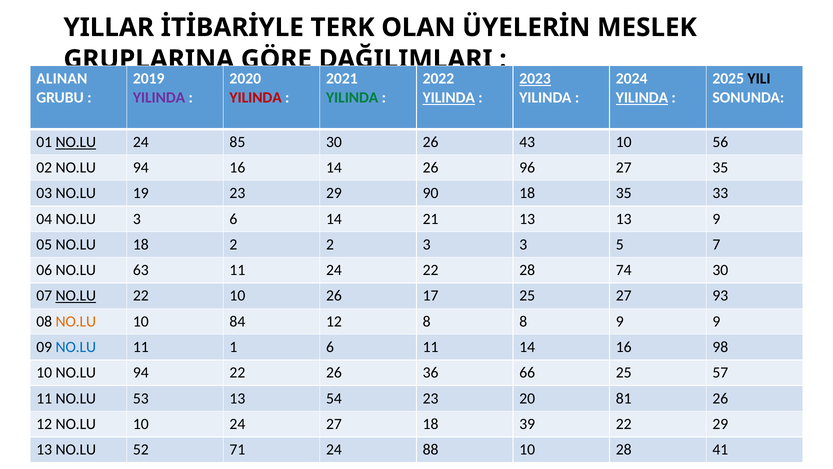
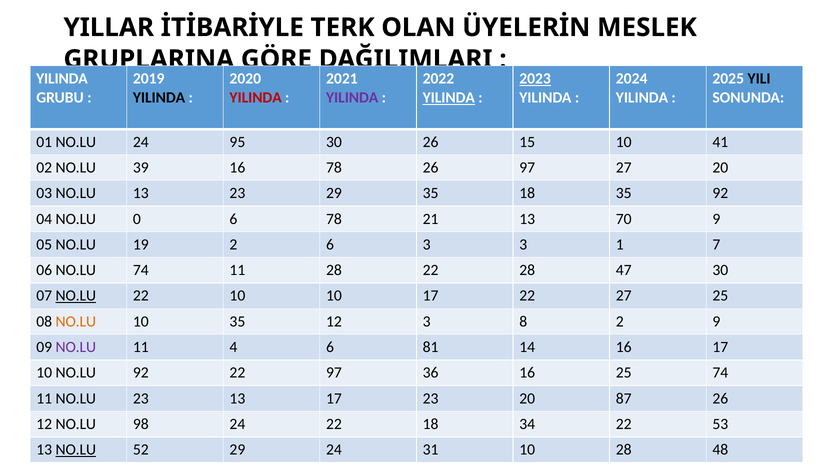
ALINAN: ALINAN -> YILINDA (62, 79)
YILINDA colour: purple -> black (159, 98)
YILINDA colour: green -> purple (352, 98)
YILINDA underline: present -> none (642, 98)
NO.LU underline: present -> none (76, 142)
85: 85 -> 95 (237, 142)
43: 43 -> 15 (527, 142)
56: 56 -> 41 (720, 142)
02 NO.LU 94: 94 -> 39 (141, 167)
16 14: 14 -> 78 (334, 167)
26 96: 96 -> 97 (527, 167)
27 35: 35 -> 20 (720, 167)
NO.LU 19: 19 -> 13 (141, 193)
29 90: 90 -> 35 (431, 193)
35 33: 33 -> 92 (720, 193)
NO.LU 3: 3 -> 0 (137, 219)
6 14: 14 -> 78 (334, 219)
13 13: 13 -> 70 (624, 219)
NO.LU 18: 18 -> 19 (141, 244)
2 2: 2 -> 6 (330, 244)
5: 5 -> 1 (620, 244)
NO.LU 63: 63 -> 74 (141, 270)
11 24: 24 -> 28 (334, 270)
74: 74 -> 47 (624, 270)
10 26: 26 -> 10 (334, 296)
17 25: 25 -> 22 (527, 296)
27 93: 93 -> 25 (720, 296)
10 84: 84 -> 35 (237, 321)
12 8: 8 -> 3 (427, 321)
8 9: 9 -> 2 (620, 321)
NO.LU colour: blue -> purple (76, 347)
1: 1 -> 4 (233, 347)
6 11: 11 -> 81 (431, 347)
16 98: 98 -> 17 (720, 347)
10 NO.LU 94: 94 -> 92 (141, 372)
22 26: 26 -> 97 (334, 372)
36 66: 66 -> 16 (527, 372)
25 57: 57 -> 74 (720, 372)
NO.LU 53: 53 -> 23 (141, 398)
13 54: 54 -> 17 (334, 398)
81: 81 -> 87 (624, 398)
12 NO.LU 10: 10 -> 98 (141, 424)
24 27: 27 -> 22 (334, 424)
39: 39 -> 34 (527, 424)
22 29: 29 -> 53 (720, 424)
NO.LU underline: none -> present (76, 449)
52 71: 71 -> 29 (237, 449)
88: 88 -> 31 (431, 449)
41: 41 -> 48 (720, 449)
